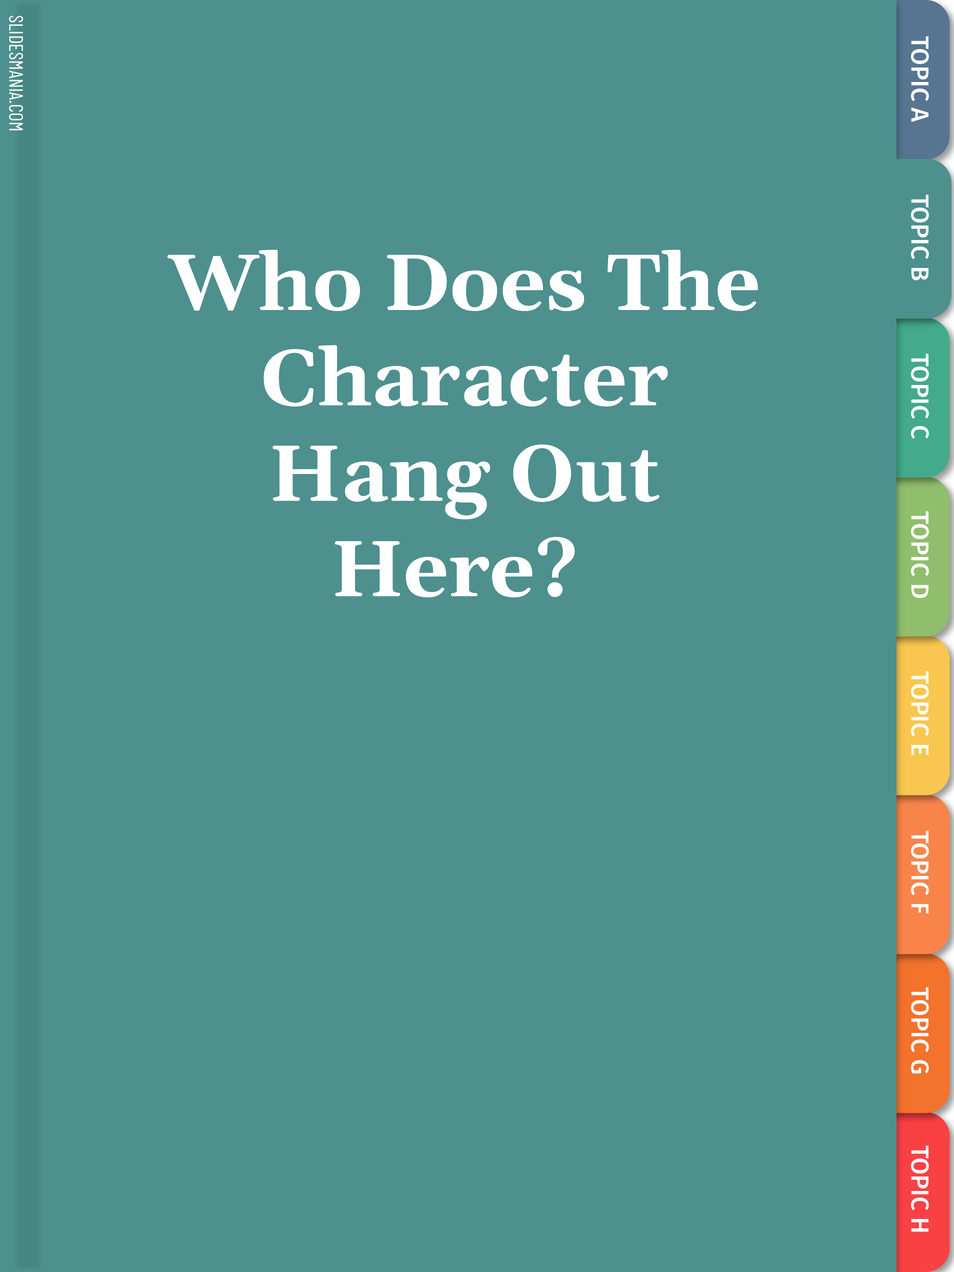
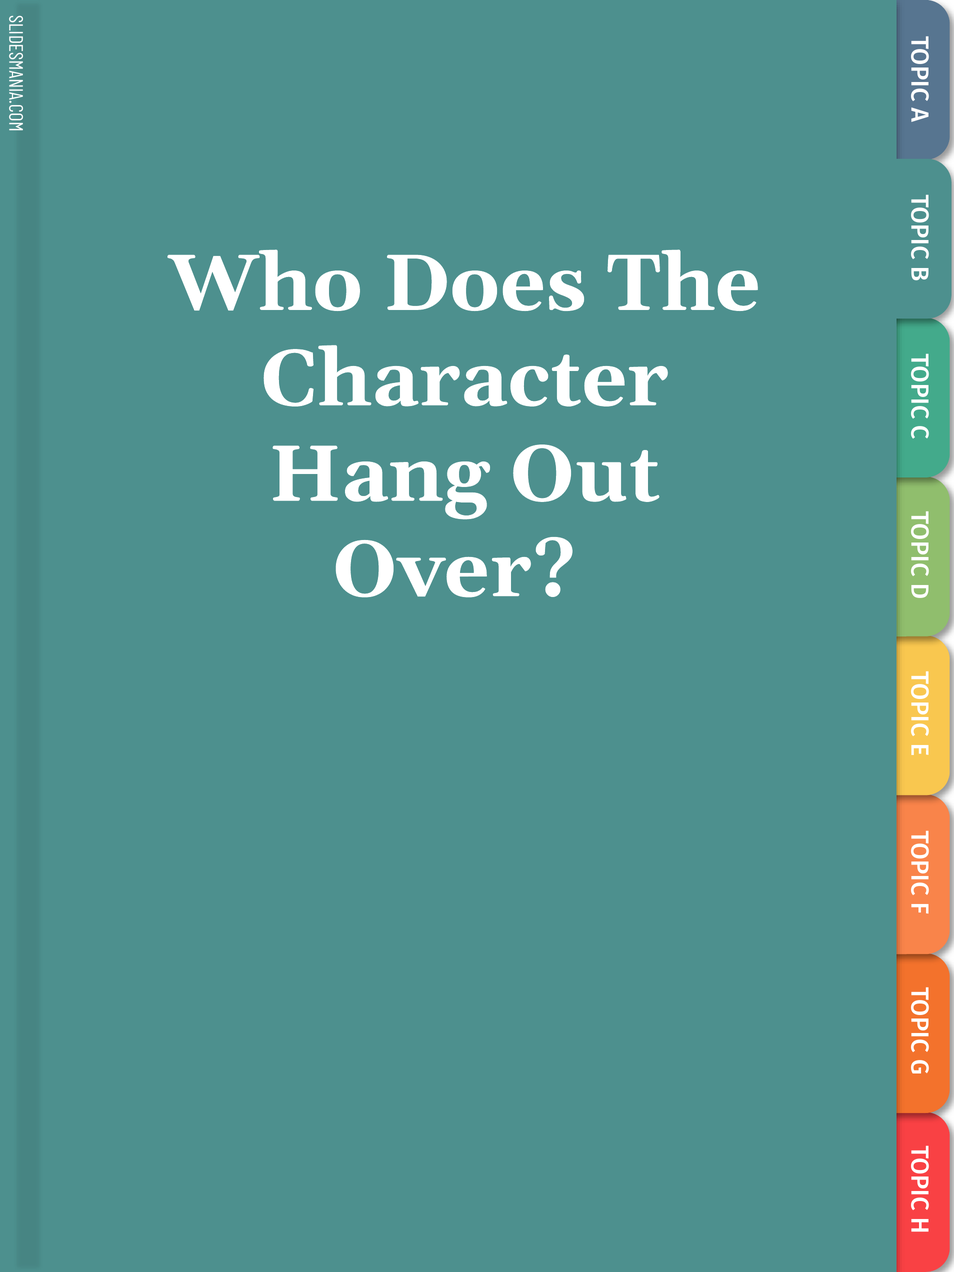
Here: Here -> Over (454, 570)
